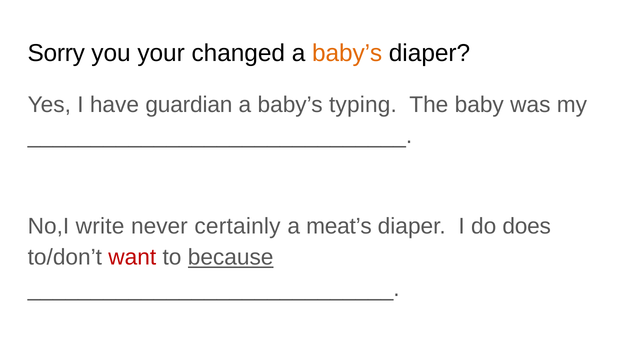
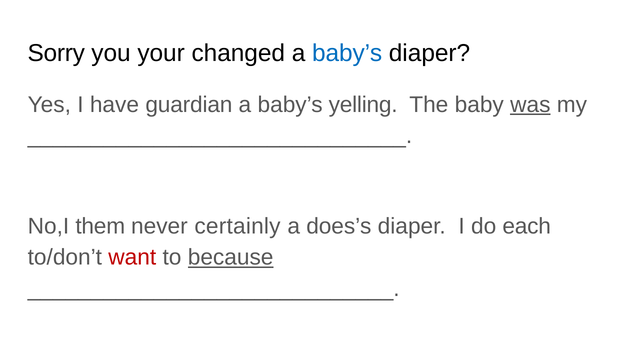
baby’s colour: orange -> blue (347, 53)
typing: typing -> yelling (363, 105)
was underline: none -> present (530, 105)
write: write -> them (100, 226)
meat’s: meat’s -> does’s (339, 226)
does: does -> each (527, 226)
